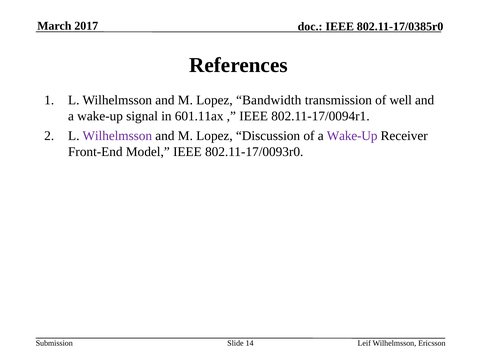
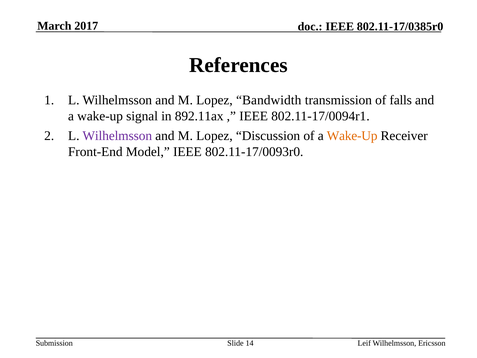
well: well -> falls (401, 100)
601.11ax: 601.11ax -> 892.11ax (199, 116)
Wake-Up colour: purple -> orange (352, 136)
